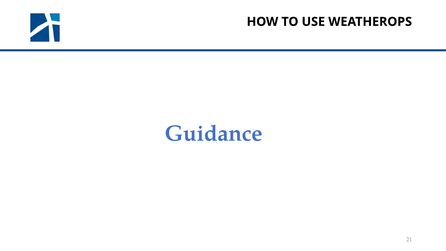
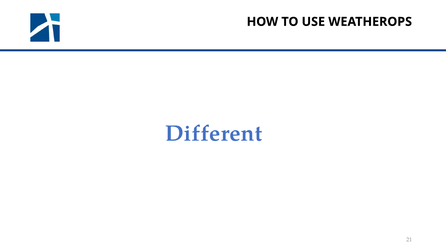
Guidance: Guidance -> Different (214, 134)
